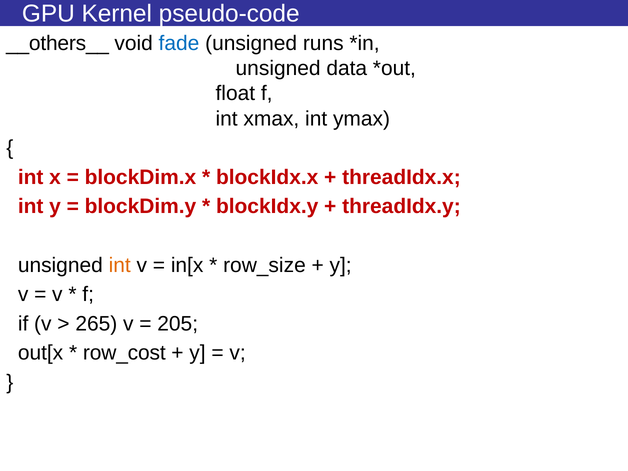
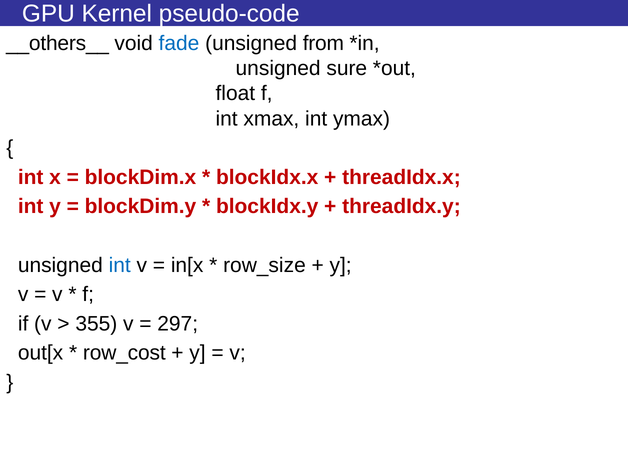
runs: runs -> from (323, 43)
data: data -> sure (347, 68)
int colour: orange -> blue (120, 265)
265: 265 -> 355 (96, 324)
205: 205 -> 297 (178, 324)
